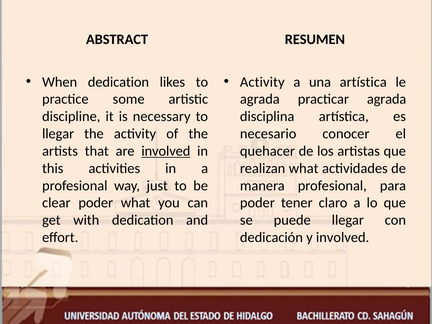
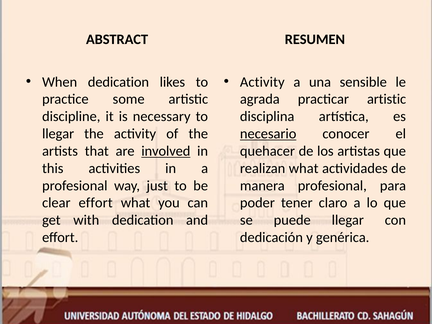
una artística: artística -> sensible (363, 82)
practicar agrada: agrada -> artistic (387, 99)
necesario underline: none -> present (268, 134)
clear poder: poder -> effort (96, 203)
y involved: involved -> genérica (343, 237)
